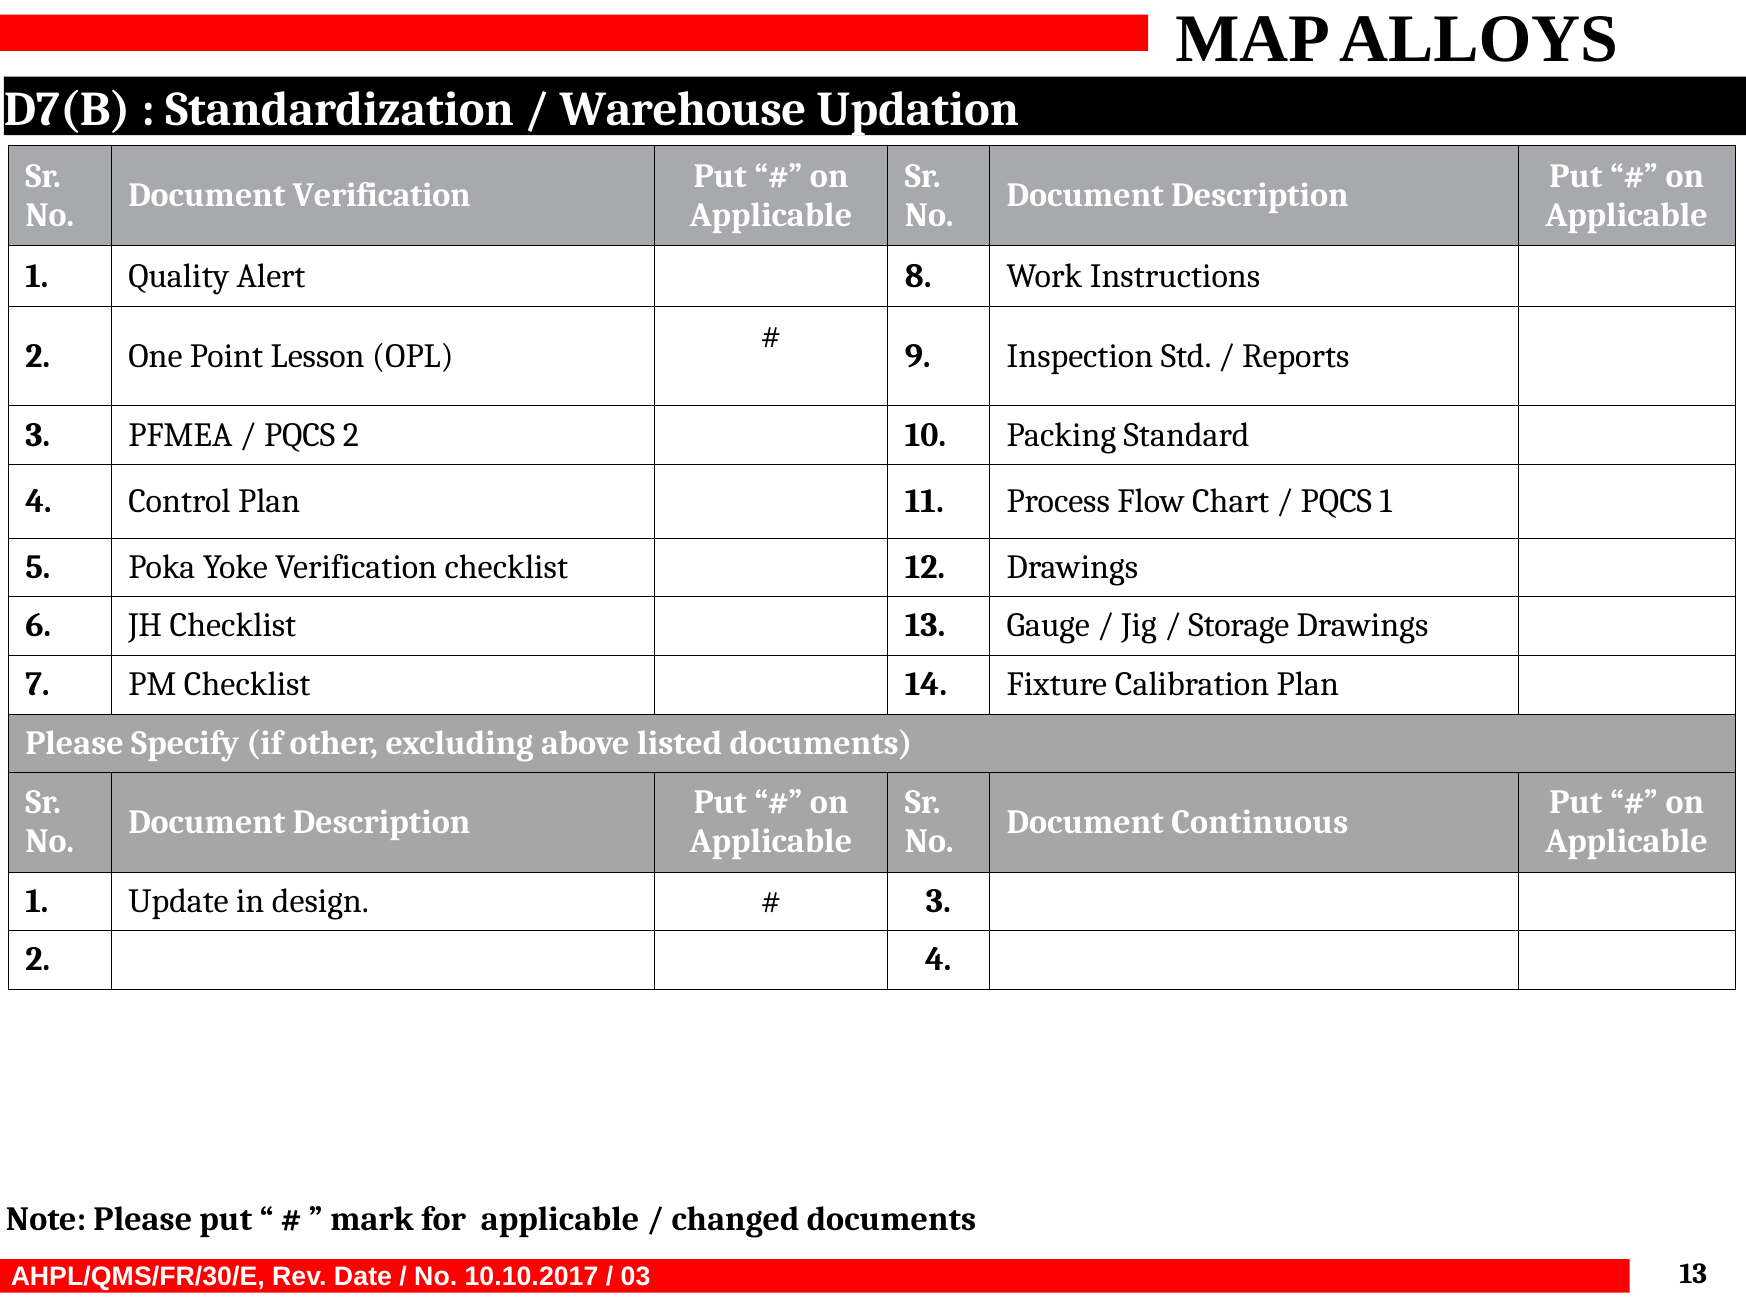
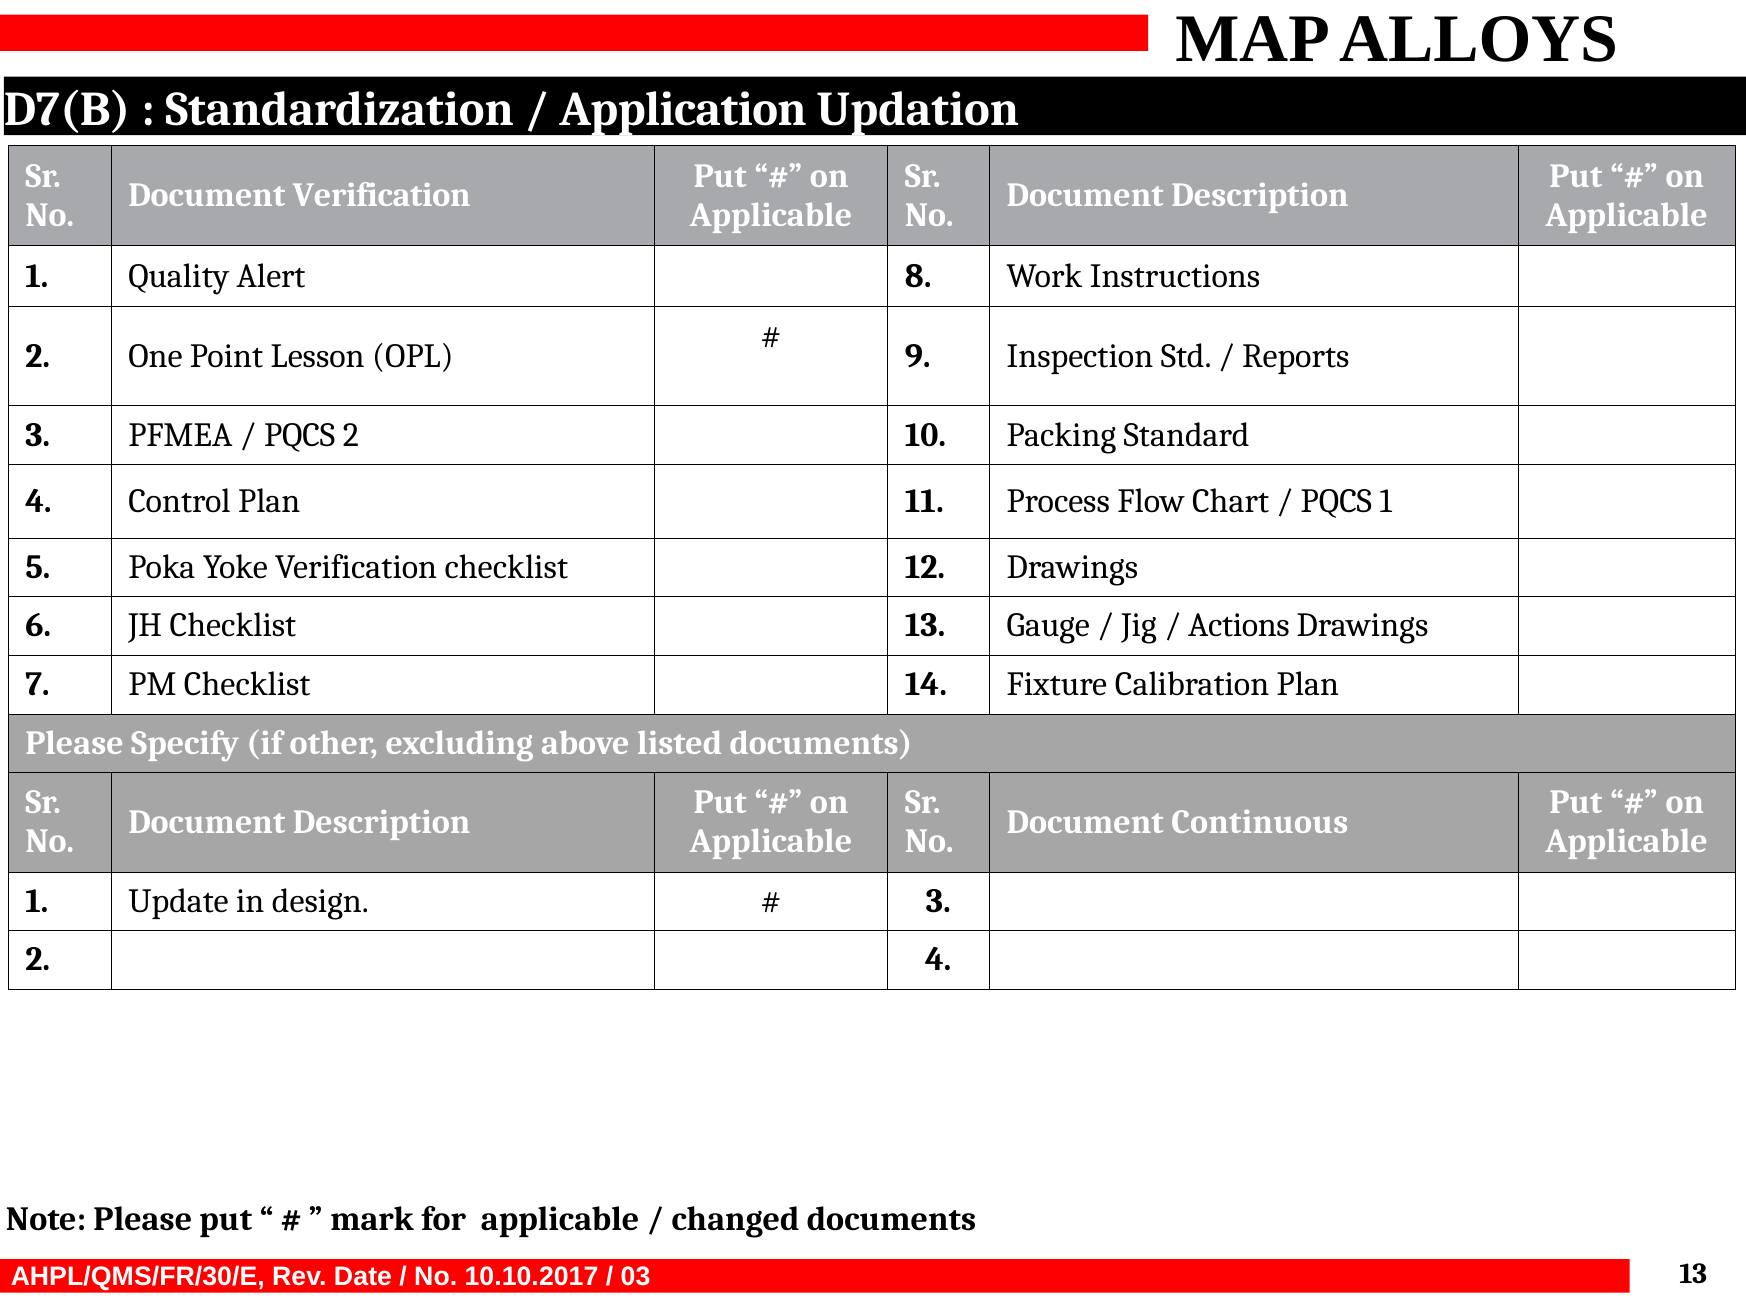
Warehouse: Warehouse -> Application (683, 109)
Storage: Storage -> Actions (1239, 626)
